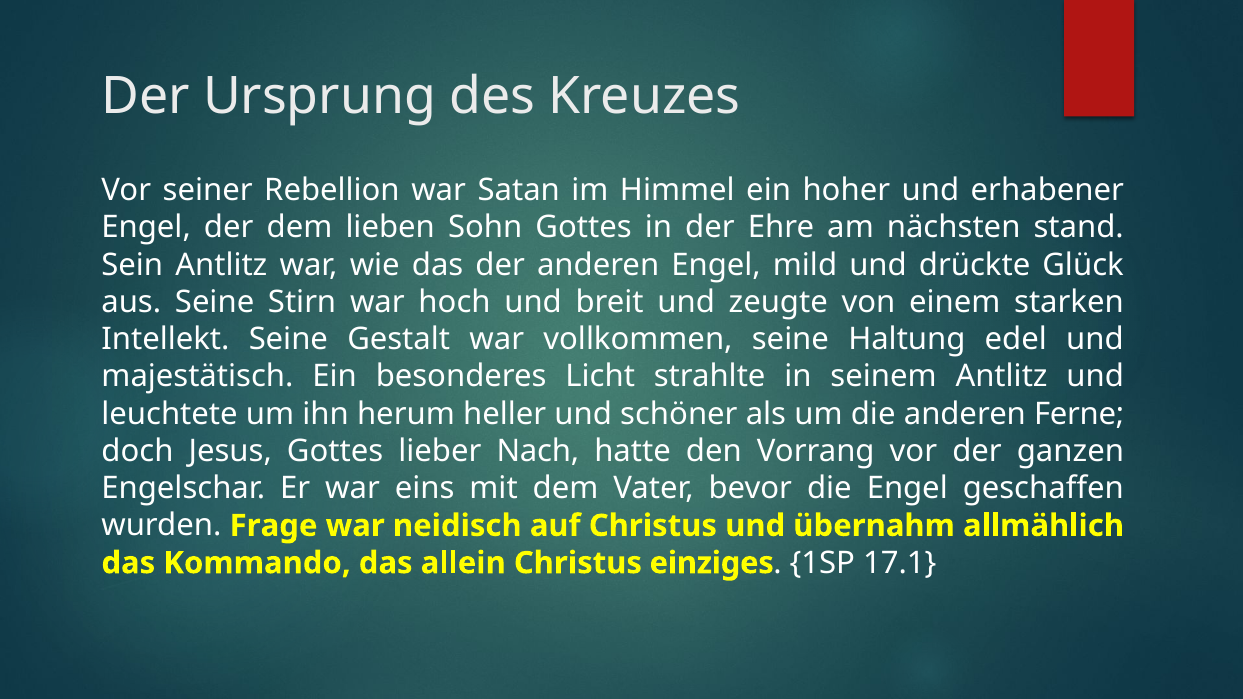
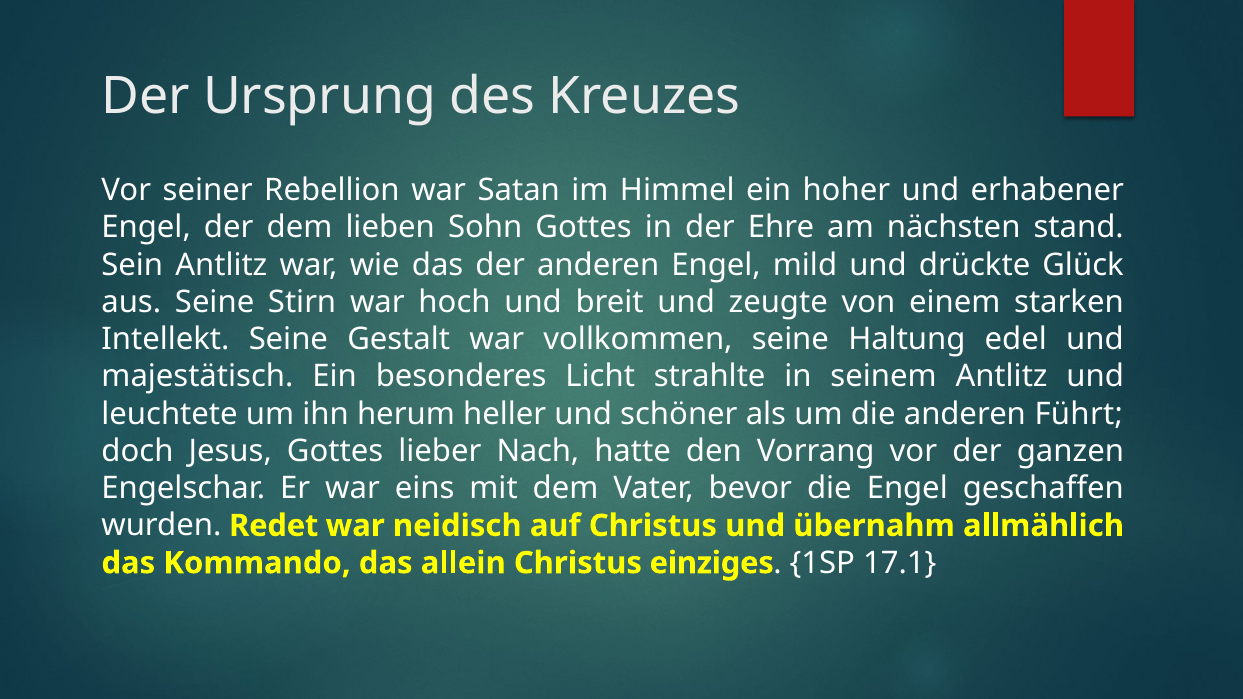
Ferne: Ferne -> Führt (1079, 414)
Frage: Frage -> Redet (274, 526)
